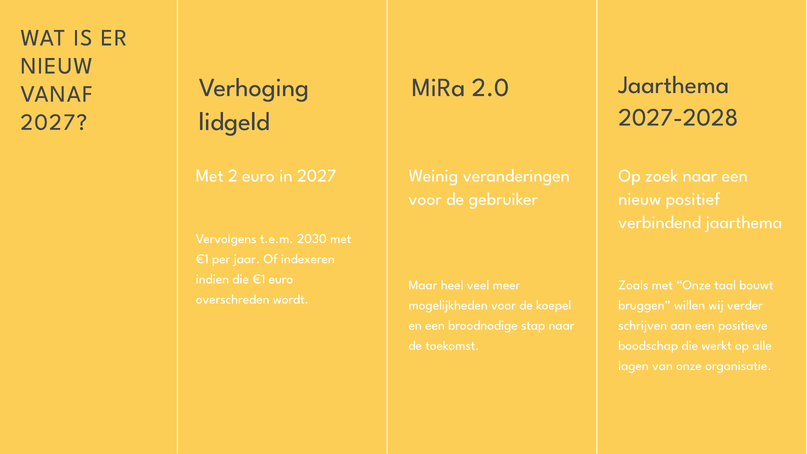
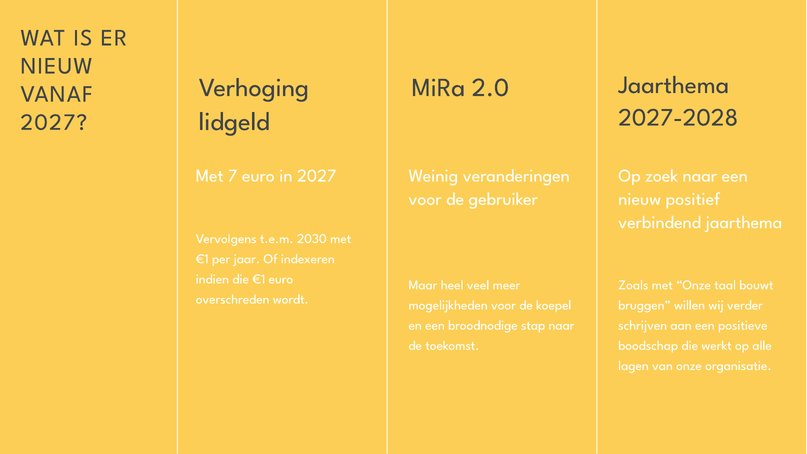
2: 2 -> 7 (233, 176)
